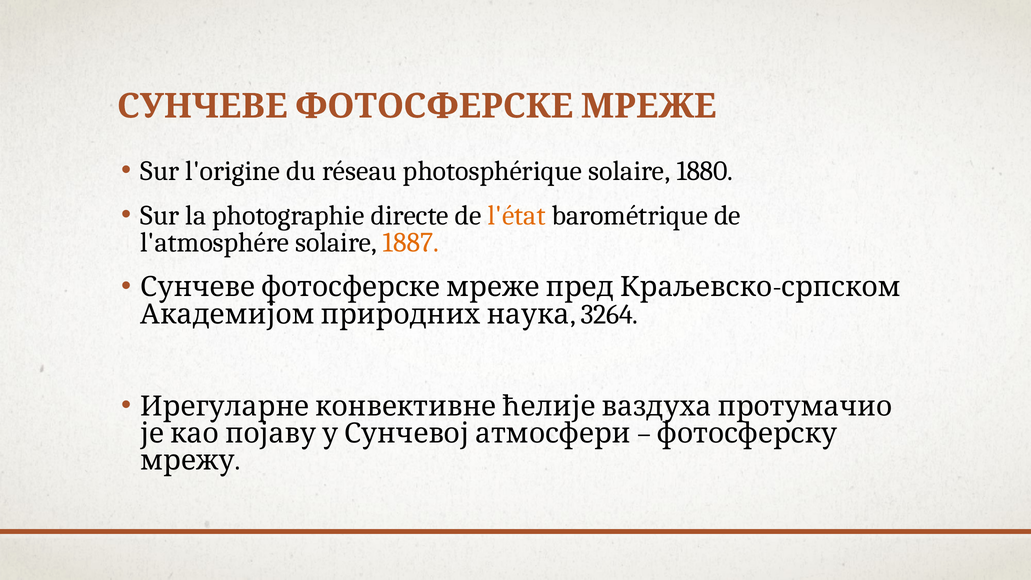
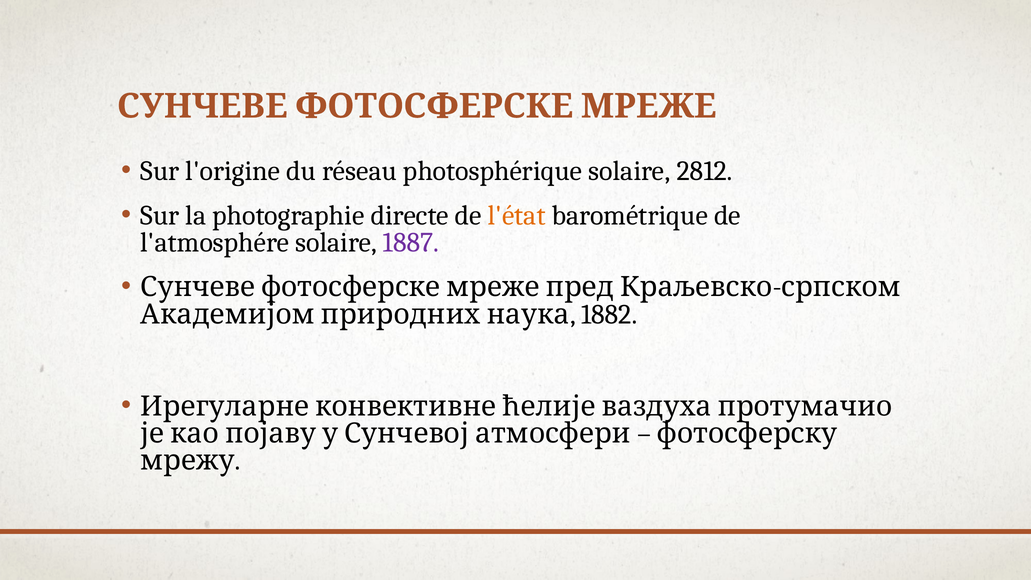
1880: 1880 -> 2812 (705, 171)
1887 colour: orange -> purple (411, 243)
3264: 3264 -> 1882 (609, 314)
